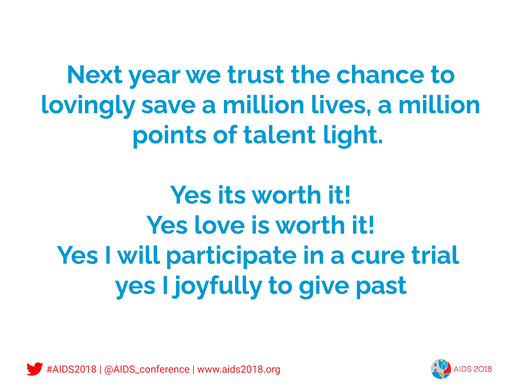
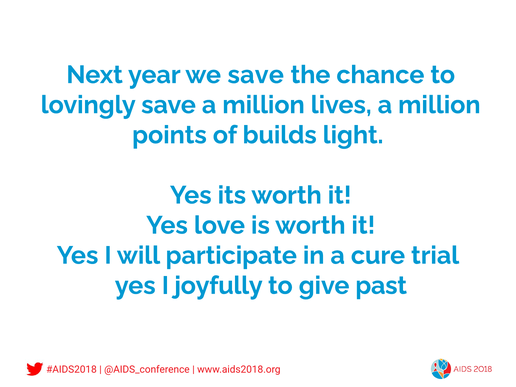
we trust: trust -> save (256, 75)
talent: talent -> builds (280, 135)
